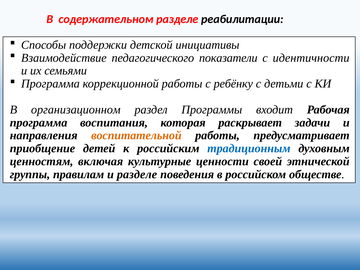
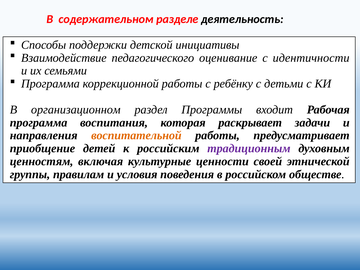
реабилитации: реабилитации -> деятельность (242, 19)
показатели: показатели -> оценивание (228, 58)
традиционным colour: blue -> purple (249, 148)
и разделе: разделе -> условия (137, 174)
